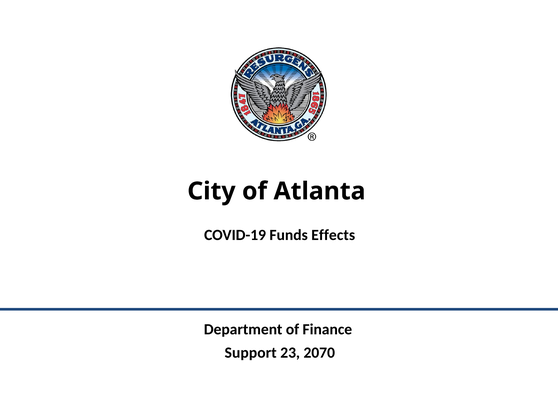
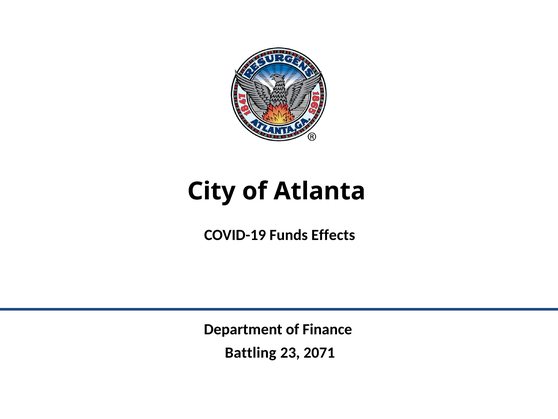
Support: Support -> Battling (251, 352)
2070: 2070 -> 2071 (319, 352)
